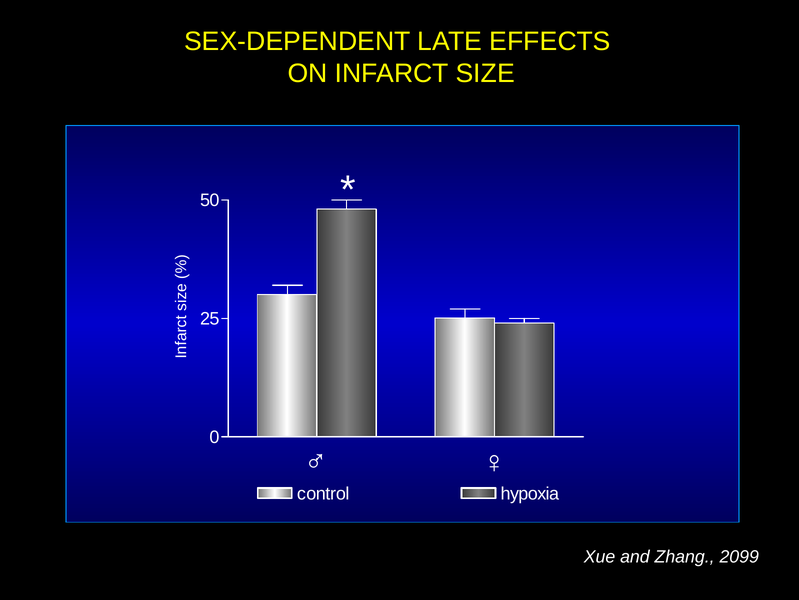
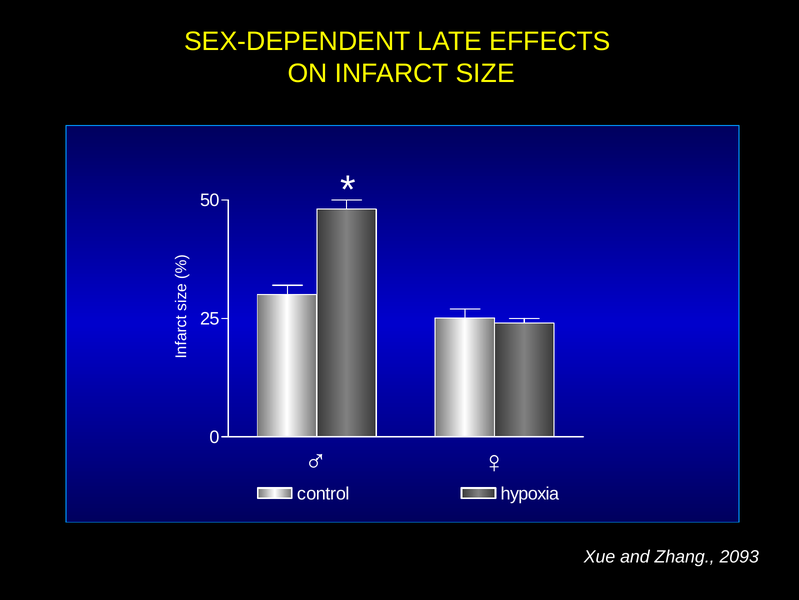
2099: 2099 -> 2093 (739, 556)
